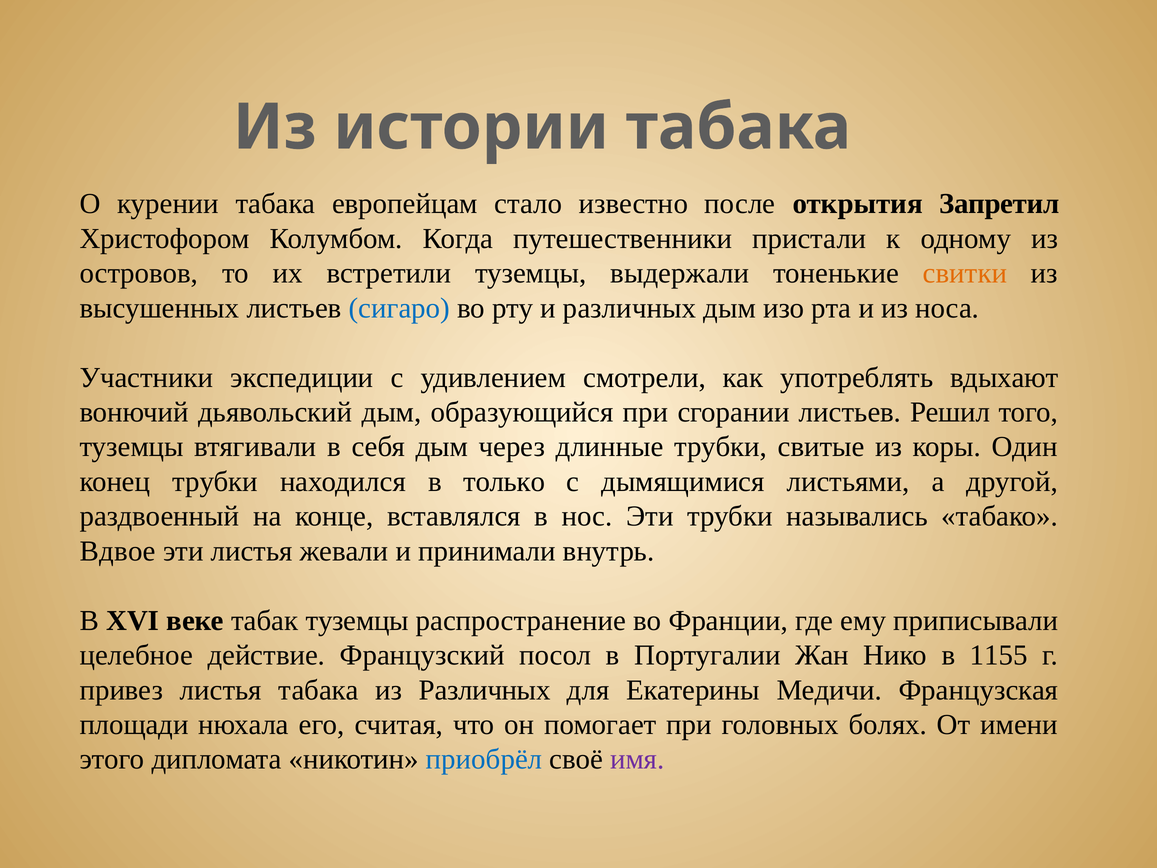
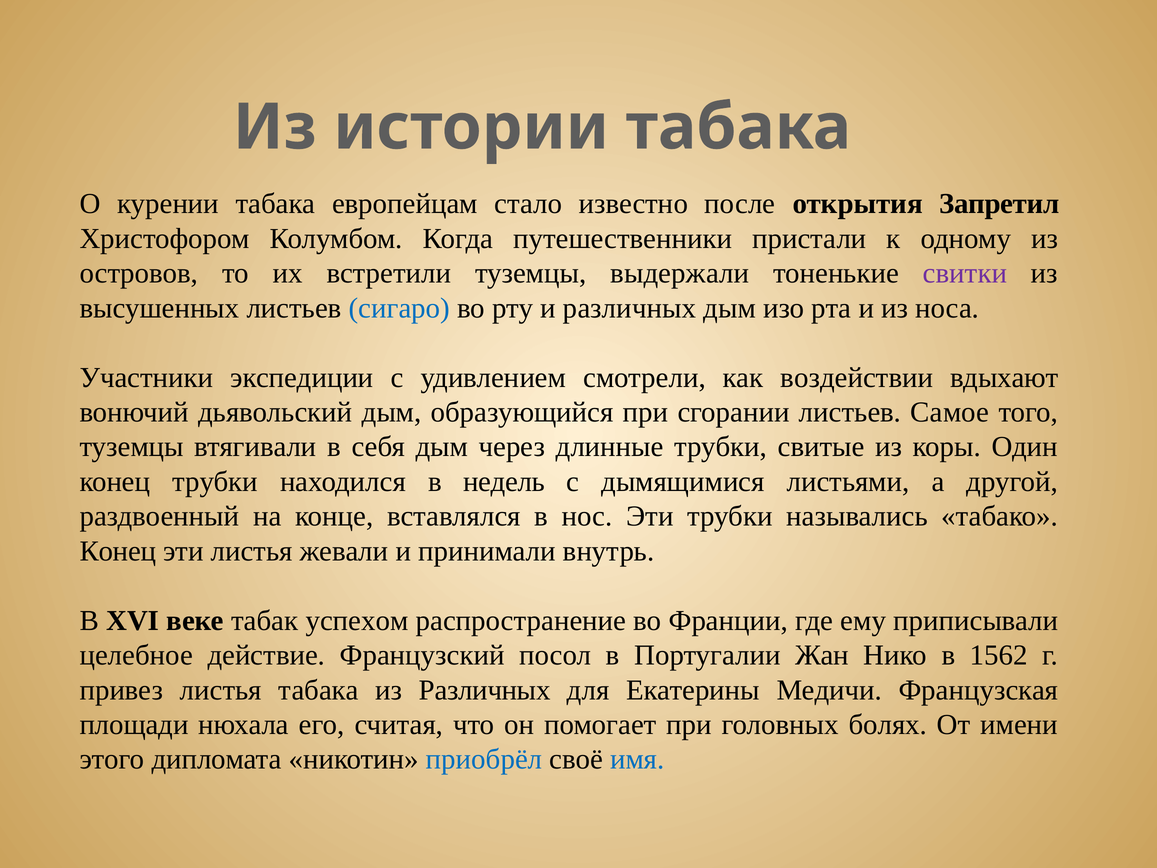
свитки colour: orange -> purple (965, 273)
употреблять: употреблять -> воздействии (857, 377)
Решил: Решил -> Самое (950, 412)
только: только -> недель (504, 481)
Вдвое: Вдвое -> Конец (118, 551)
табак туземцы: туземцы -> успехом (357, 620)
1155: 1155 -> 1562 (999, 655)
имя colour: purple -> blue (637, 759)
